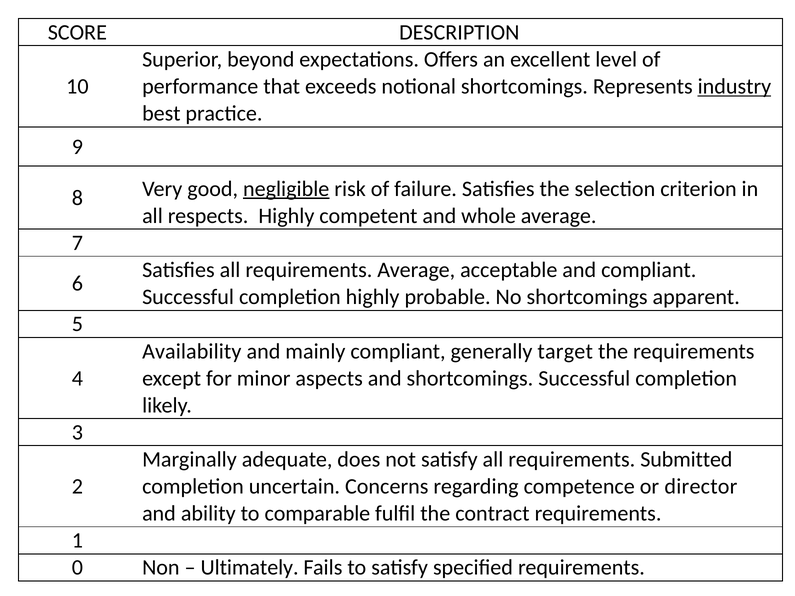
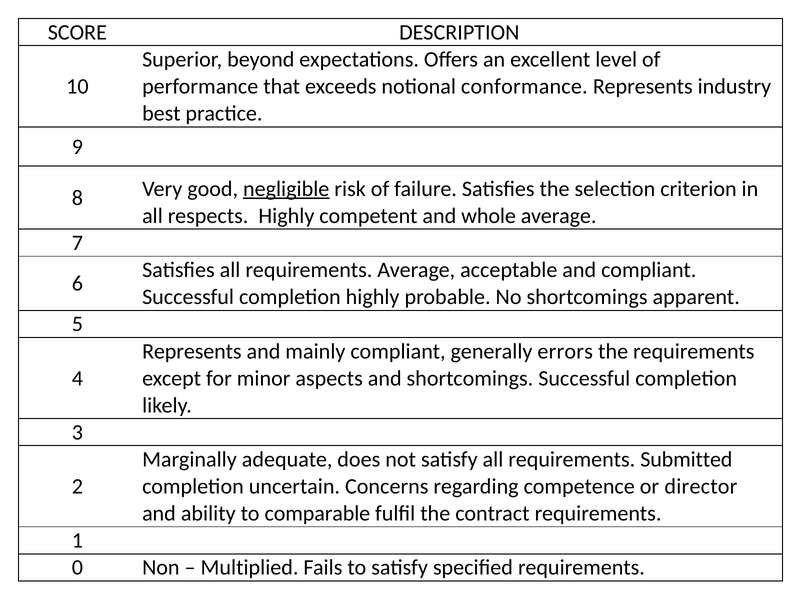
notional shortcomings: shortcomings -> conformance (524, 87)
industry underline: present -> none (734, 87)
Availability: Availability -> Represents (192, 351)
target: target -> errors (565, 351)
Ultimately: Ultimately -> Multiplied (250, 568)
